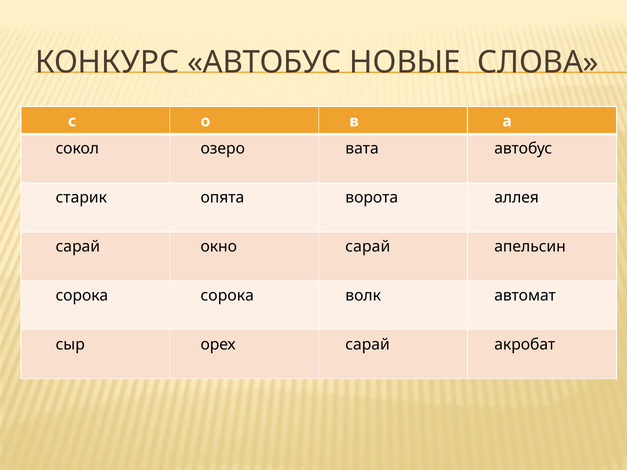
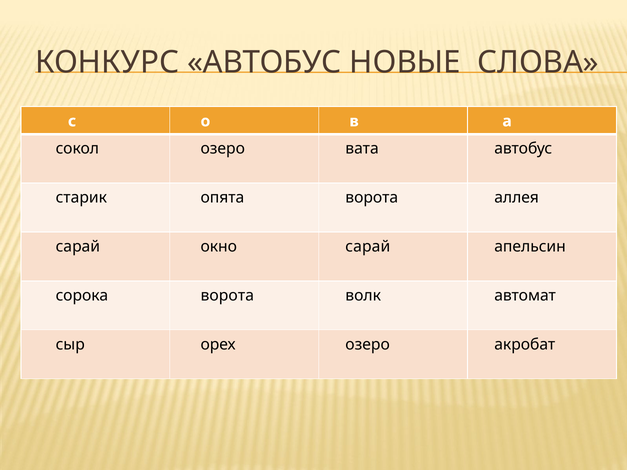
сорока сорока: сорока -> ворота (227, 296)
орех сарай: сарай -> озеро (368, 345)
